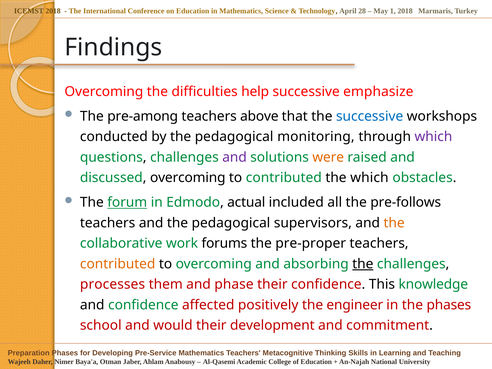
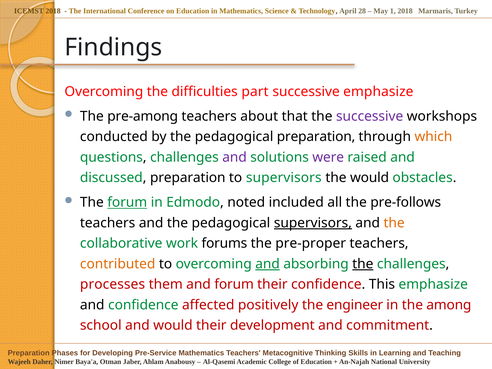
help: help -> part (255, 92)
above: above -> about (259, 116)
successive colour: blue -> purple (370, 116)
pedagogical monitoring: monitoring -> preparation (316, 137)
which colour: purple -> orange (433, 137)
were colour: orange -> purple (328, 157)
discussed overcoming: overcoming -> preparation (188, 178)
to contributed: contributed -> supervisors (284, 178)
the which: which -> would (370, 178)
actual: actual -> noted (246, 202)
supervisors underline: none -> present (313, 223)
and underline: none -> present (268, 264)
and phase: phase -> forum (234, 284)
This knowledge: knowledge -> emphasize (433, 284)
the phases: phases -> among (449, 305)
